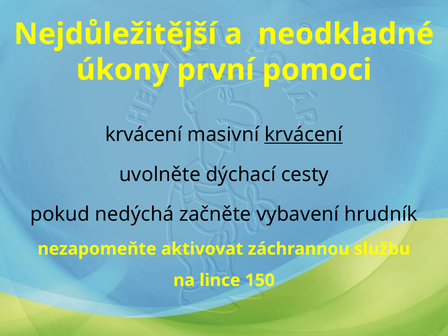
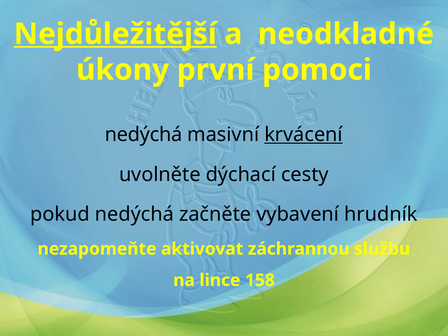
Nejdůležitější underline: none -> present (115, 34)
krvácení: krvácení -> nedýchá (144, 135)
150: 150 -> 158 (260, 280)
